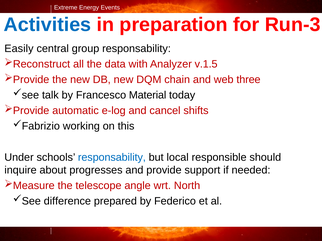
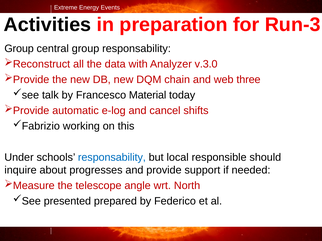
Activities colour: blue -> black (47, 25)
Easily: Easily -> Group (19, 49)
v.1.5: v.1.5 -> v.3.0 (206, 64)
difference: difference -> presented (67, 202)
